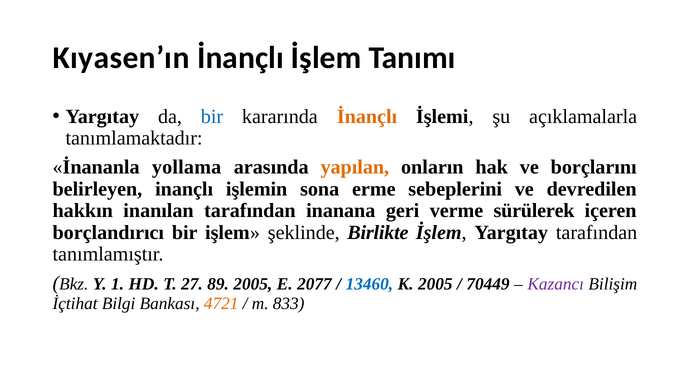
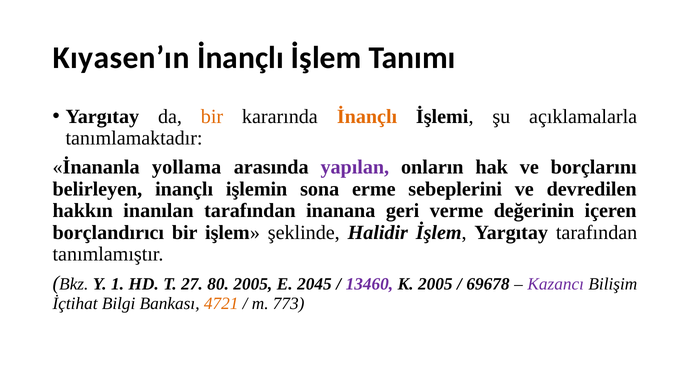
bir colour: blue -> orange (212, 117)
yapılan colour: orange -> purple (355, 167)
sürülerek: sürülerek -> değerinin (534, 211)
Birlikte: Birlikte -> Halidir (378, 233)
89: 89 -> 80 (218, 284)
2077: 2077 -> 2045 (314, 284)
13460 colour: blue -> purple (369, 284)
70449: 70449 -> 69678 (488, 284)
833: 833 -> 773 (289, 303)
